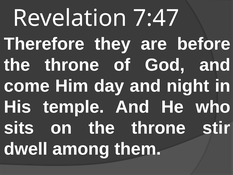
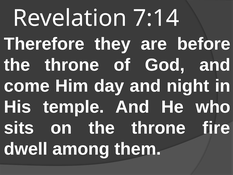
7:47: 7:47 -> 7:14 (156, 18)
stir: stir -> fire (216, 128)
